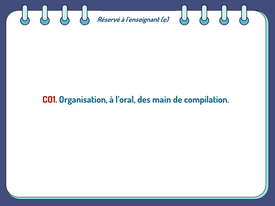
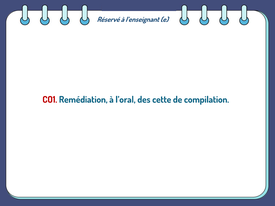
Organisation: Organisation -> Remédiation (83, 100)
main: main -> cette (162, 100)
